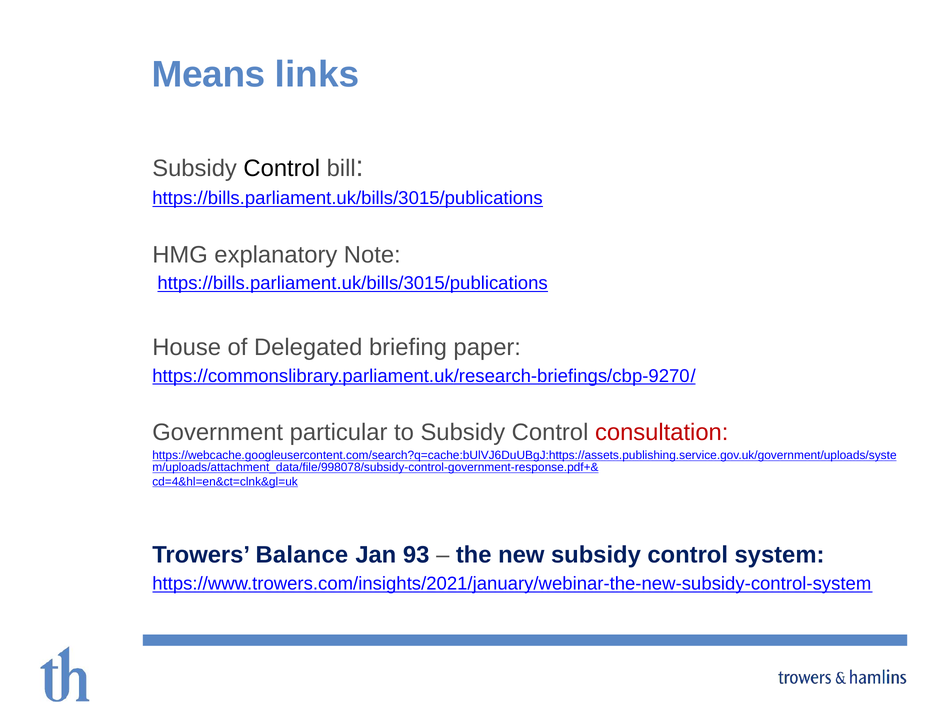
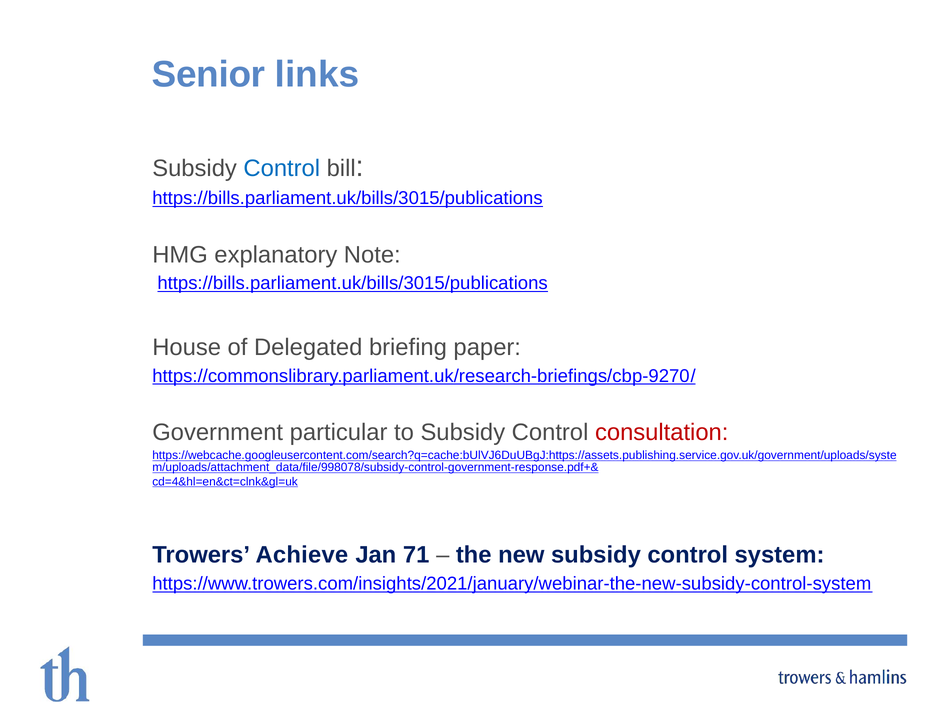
Means: Means -> Senior (209, 75)
Control colour: black -> blue (282, 168)
Balance: Balance -> Achieve (302, 555)
93: 93 -> 71 (416, 555)
